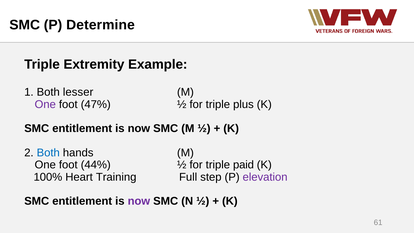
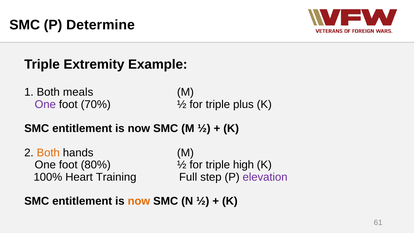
lesser: lesser -> meals (78, 92)
47%: 47% -> 70% (96, 104)
Both colour: blue -> orange (48, 153)
44%: 44% -> 80% (96, 165)
paid: paid -> high (243, 165)
now colour: purple -> orange (139, 201)
